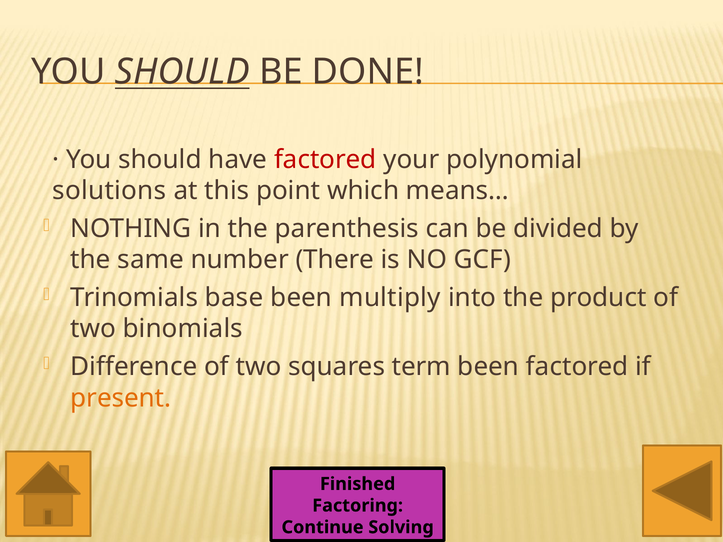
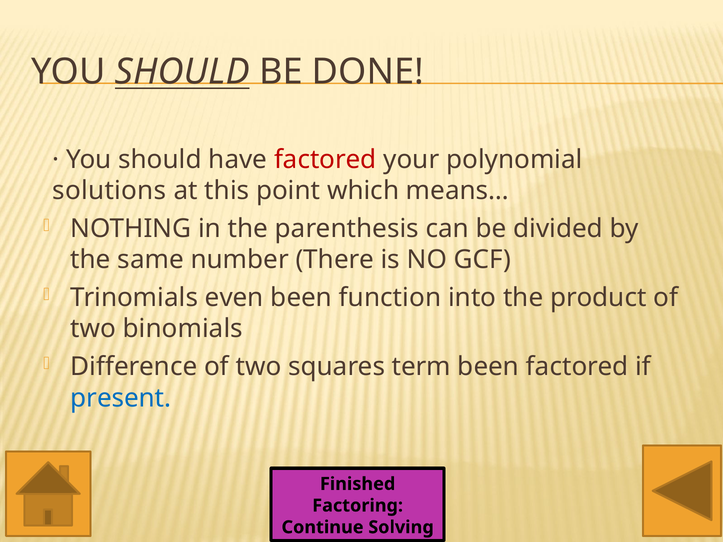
base: base -> even (234, 298)
multiply: multiply -> function (390, 298)
present colour: orange -> blue (121, 398)
